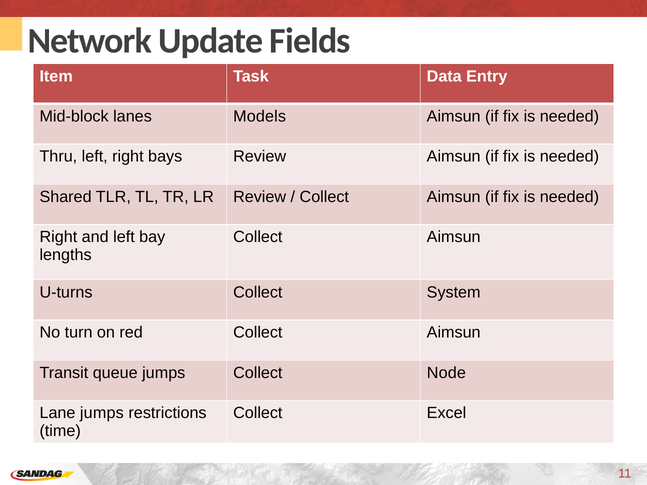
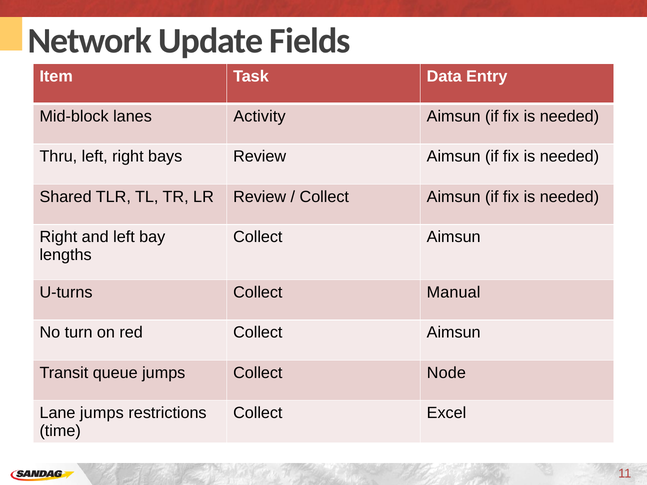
Models: Models -> Activity (260, 117)
System: System -> Manual (454, 292)
